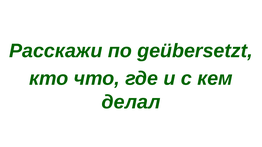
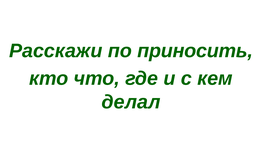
geübersetzt: geübersetzt -> приносить (195, 51)
